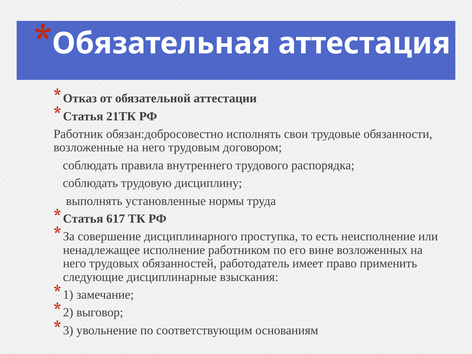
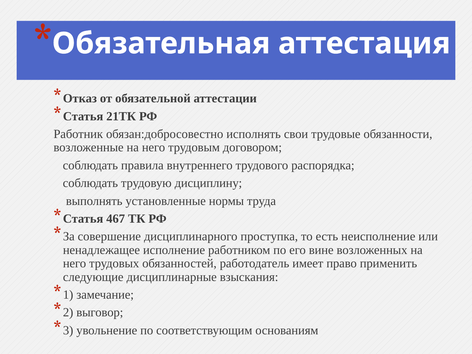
617: 617 -> 467 (116, 219)
